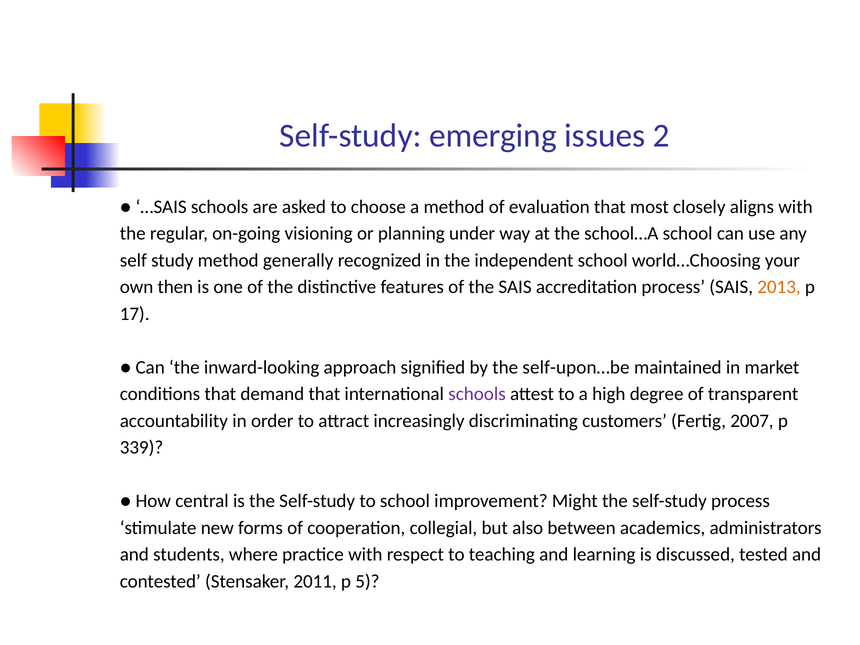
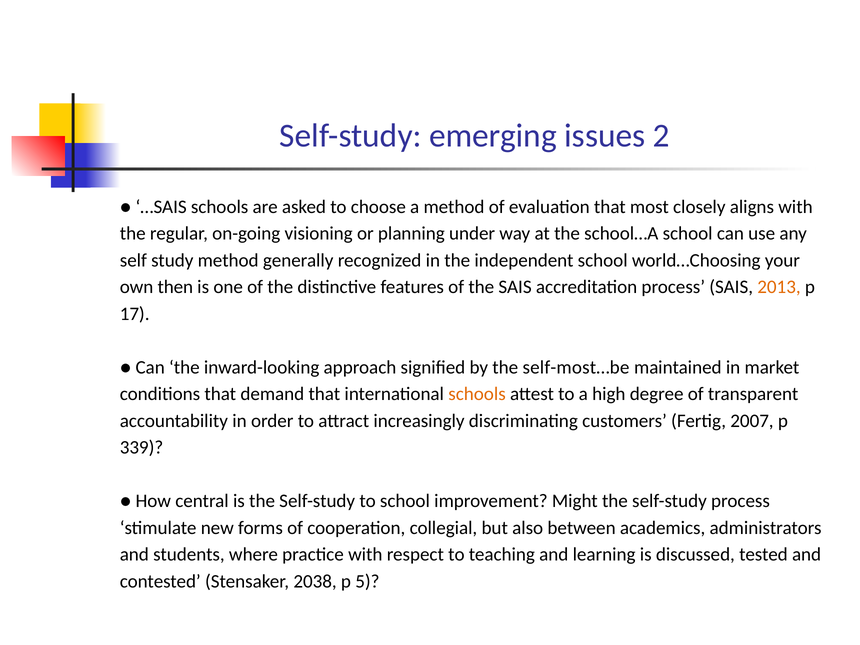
self-upon…be: self-upon…be -> self-most…be (576, 367)
schools colour: purple -> orange (477, 394)
2011: 2011 -> 2038 (315, 581)
